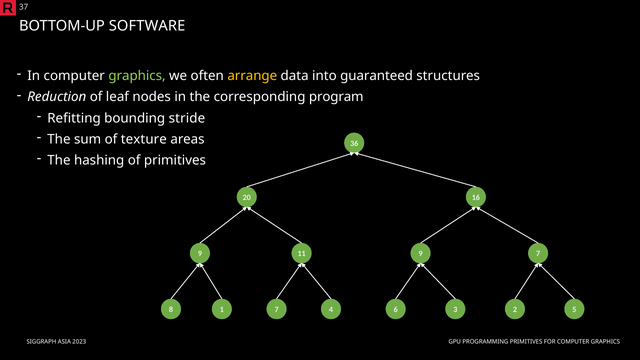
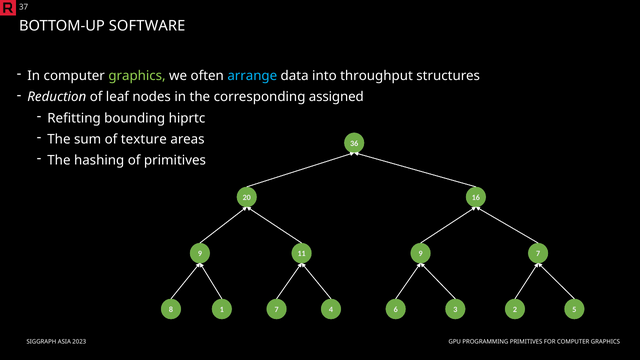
arrange colour: yellow -> light blue (252, 76)
guaranteed: guaranteed -> throughput (377, 76)
program: program -> assigned (336, 97)
stride: stride -> hiprtc (187, 118)
